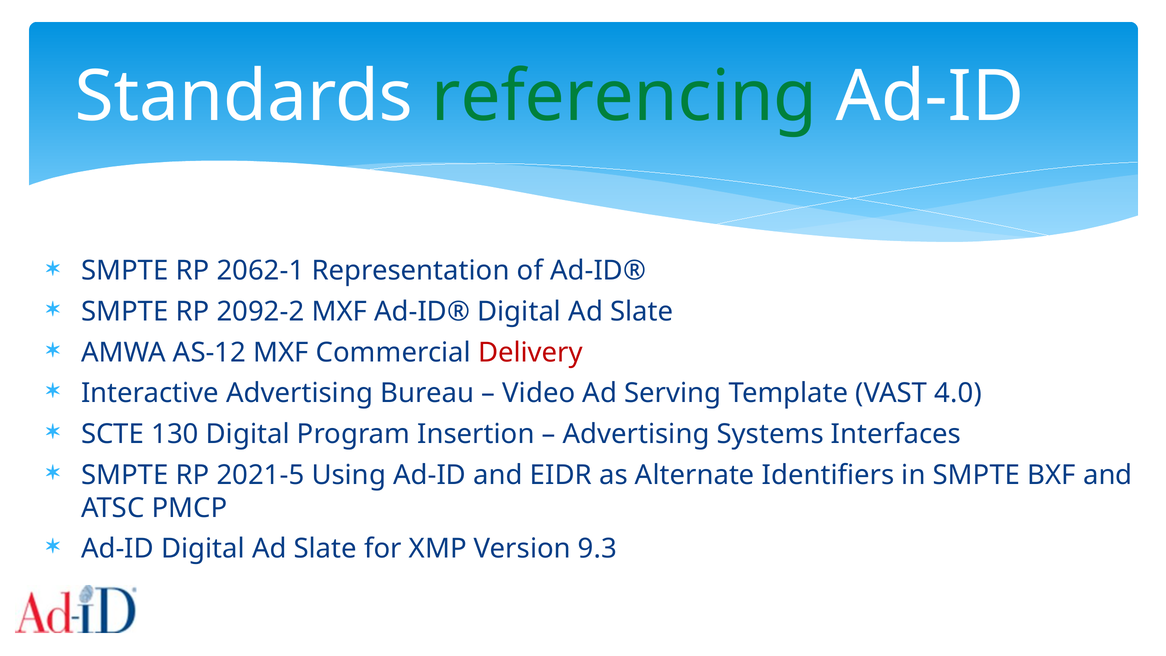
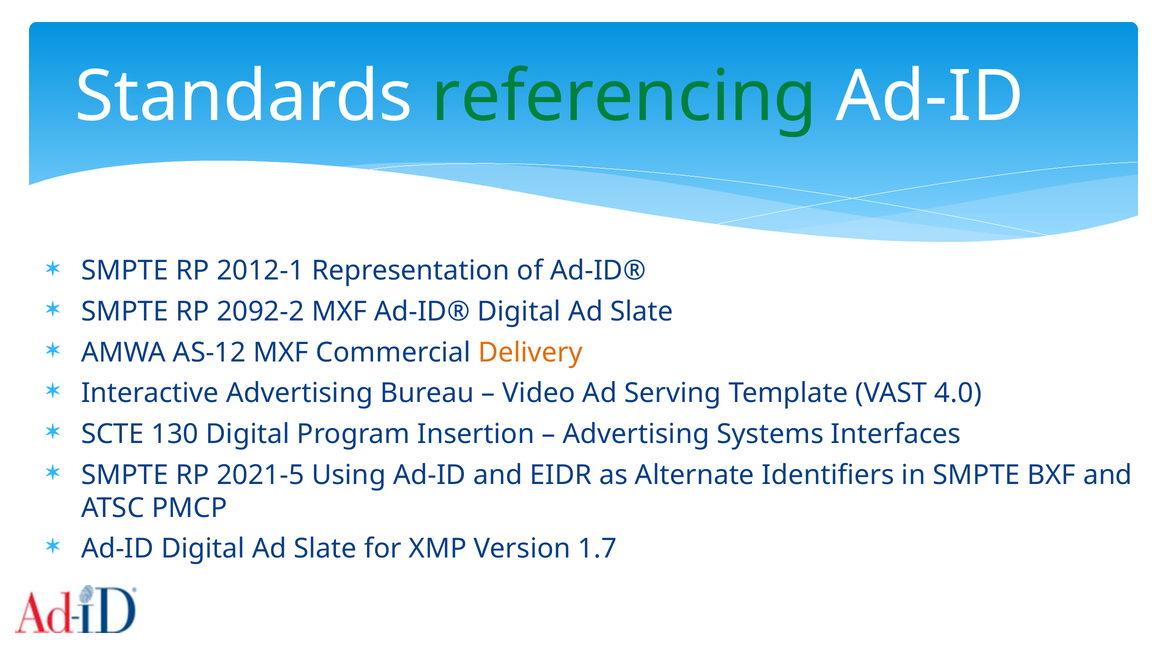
2062-1: 2062-1 -> 2012-1 (260, 271)
Delivery colour: red -> orange (531, 352)
9.3: 9.3 -> 1.7 (597, 549)
